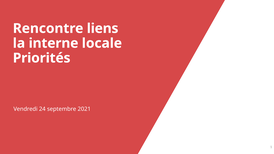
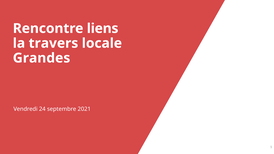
interne: interne -> travers (53, 43)
Priorités: Priorités -> Grandes (42, 58)
